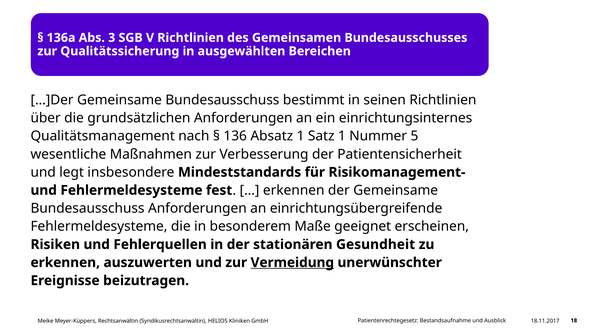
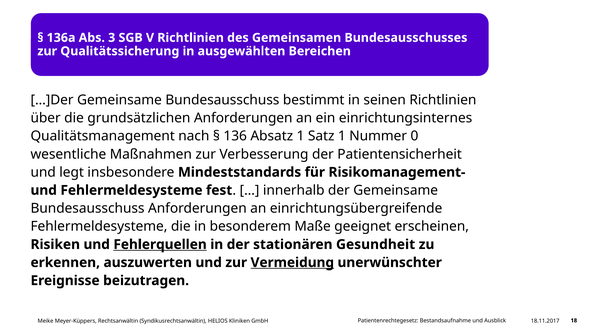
5: 5 -> 0 (414, 136)
erkennen: erkennen -> innerhalb (294, 190)
Fehlerquellen underline: none -> present (160, 244)
